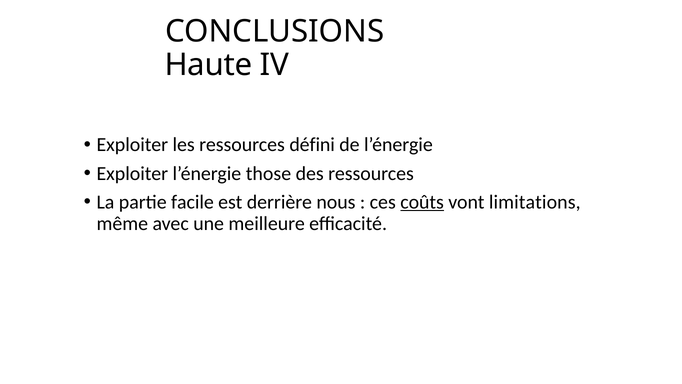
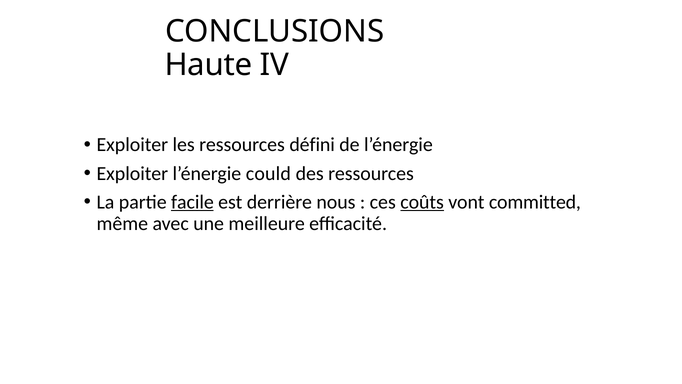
those: those -> could (268, 173)
facile underline: none -> present (192, 202)
limitations: limitations -> committed (535, 202)
